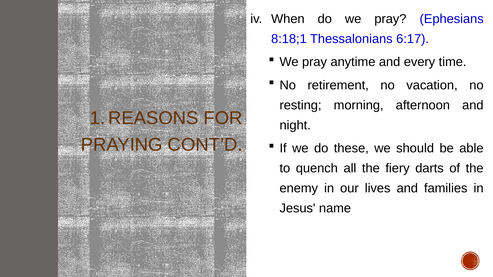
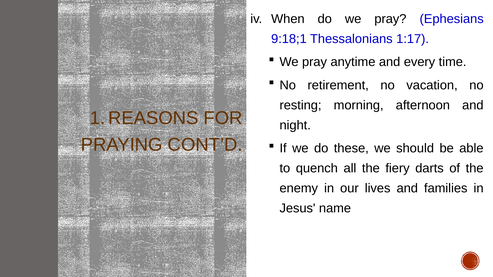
8:18;1: 8:18;1 -> 9:18;1 (289, 39)
6:17: 6:17 -> 1:17 (413, 39)
